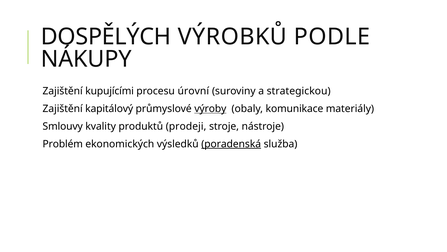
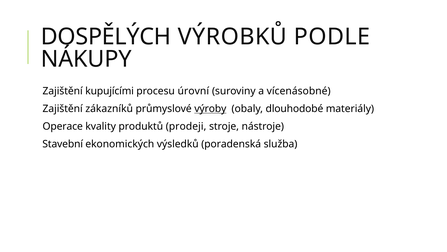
strategickou: strategickou -> vícenásobné (299, 91)
kapitálový: kapitálový -> zákazníků (109, 109)
komunikace: komunikace -> dlouhodobé (294, 109)
Smlouvy: Smlouvy -> Operace (63, 126)
Problém: Problém -> Stavební (63, 144)
poradenská underline: present -> none (231, 144)
